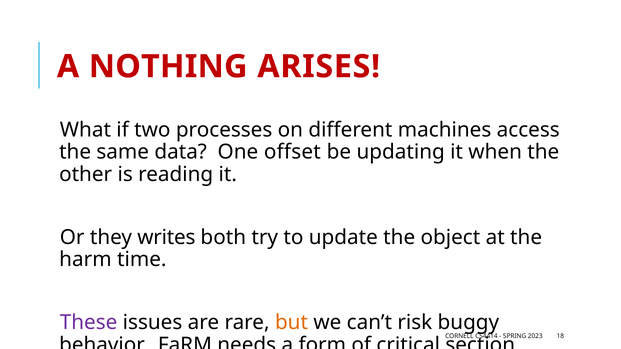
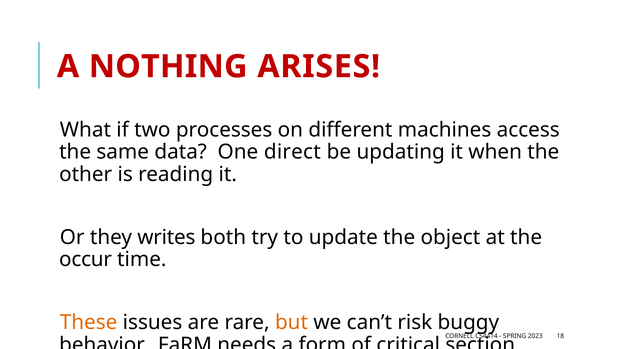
offset: offset -> direct (292, 152)
harm: harm -> occur (86, 260)
These colour: purple -> orange (89, 323)
